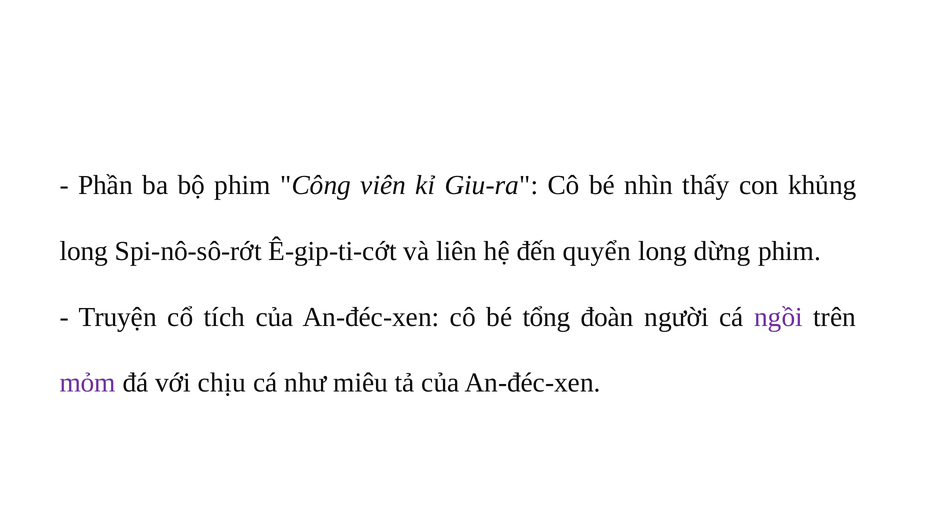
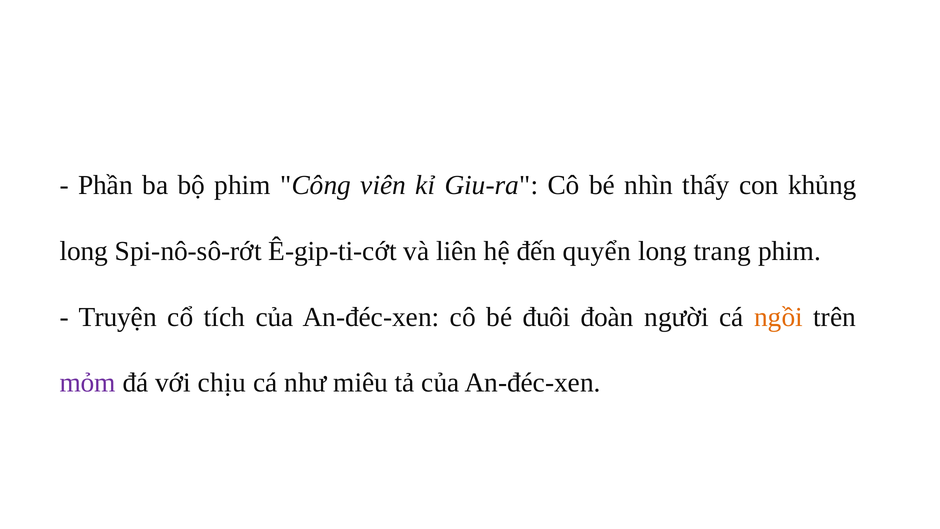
dừng: dừng -> trang (722, 251)
tổng: tổng -> đuôi (547, 317)
ngồi colour: purple -> orange (779, 317)
